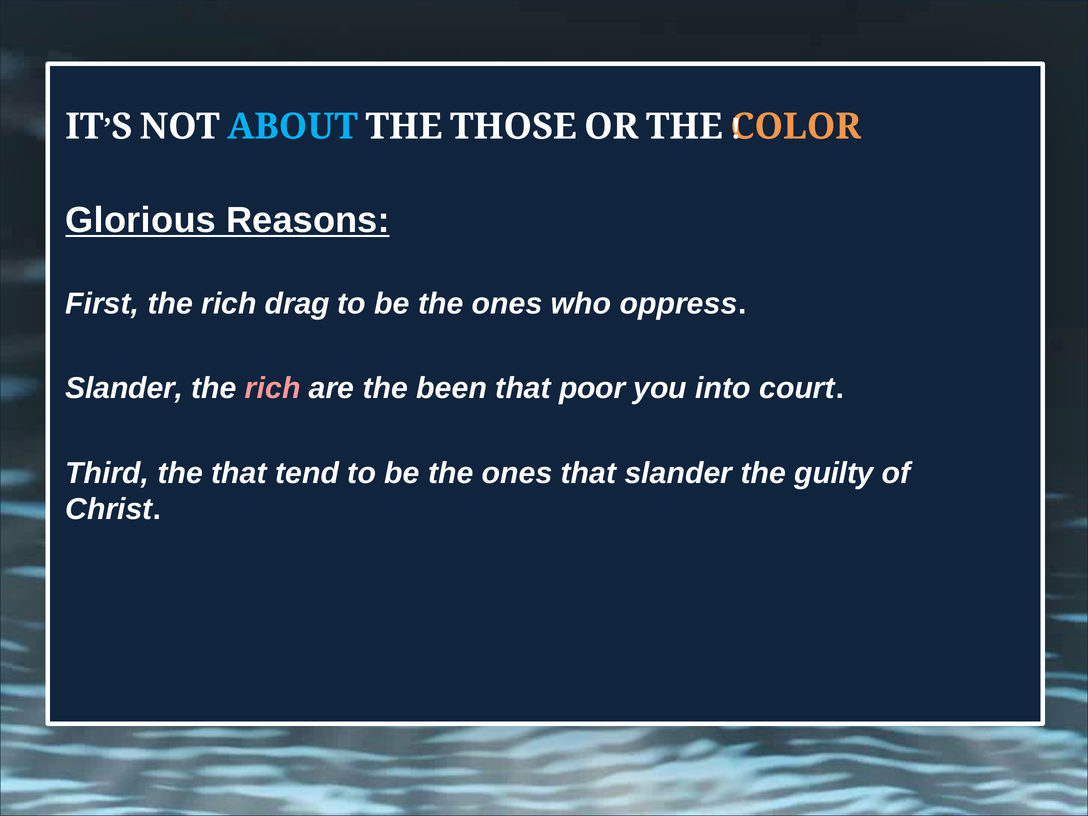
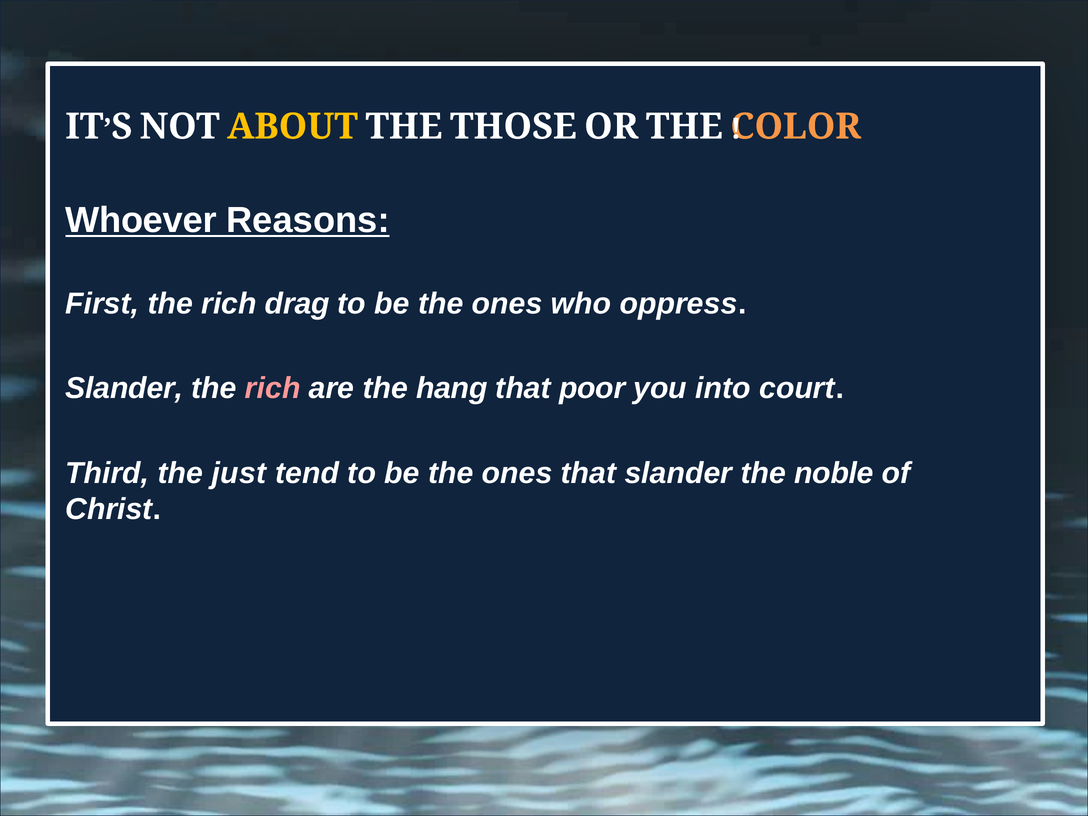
ABOUT colour: light blue -> yellow (293, 127)
Glorious: Glorious -> Whoever (141, 220)
been: been -> hang (452, 388)
the that: that -> just (239, 473)
guilty: guilty -> noble (834, 473)
